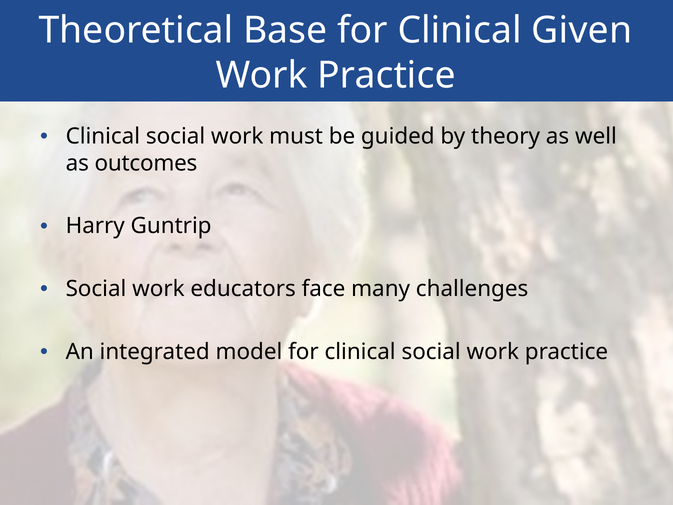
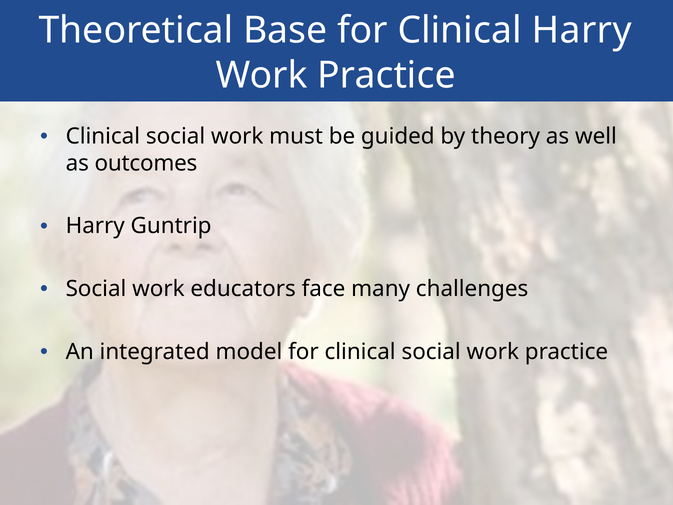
Clinical Given: Given -> Harry (582, 31)
